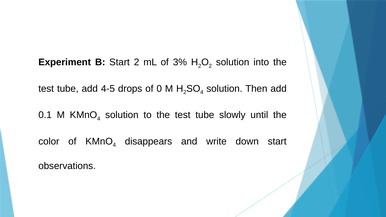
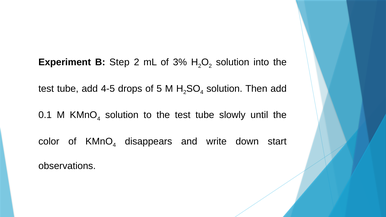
B Start: Start -> Step (119, 62)
0: 0 -> 5 (159, 89)
